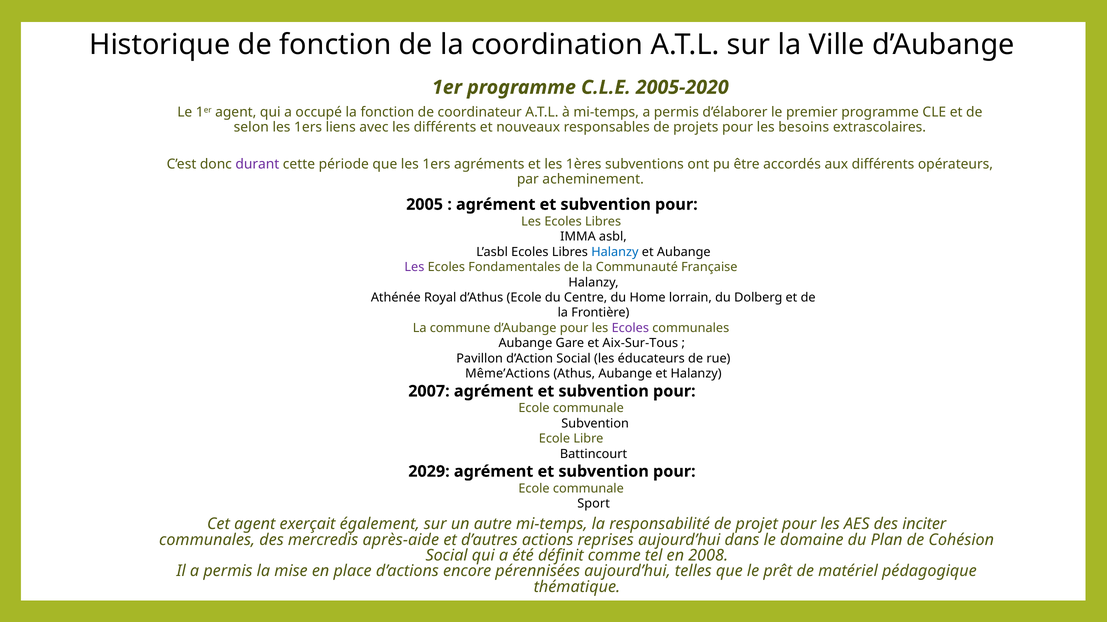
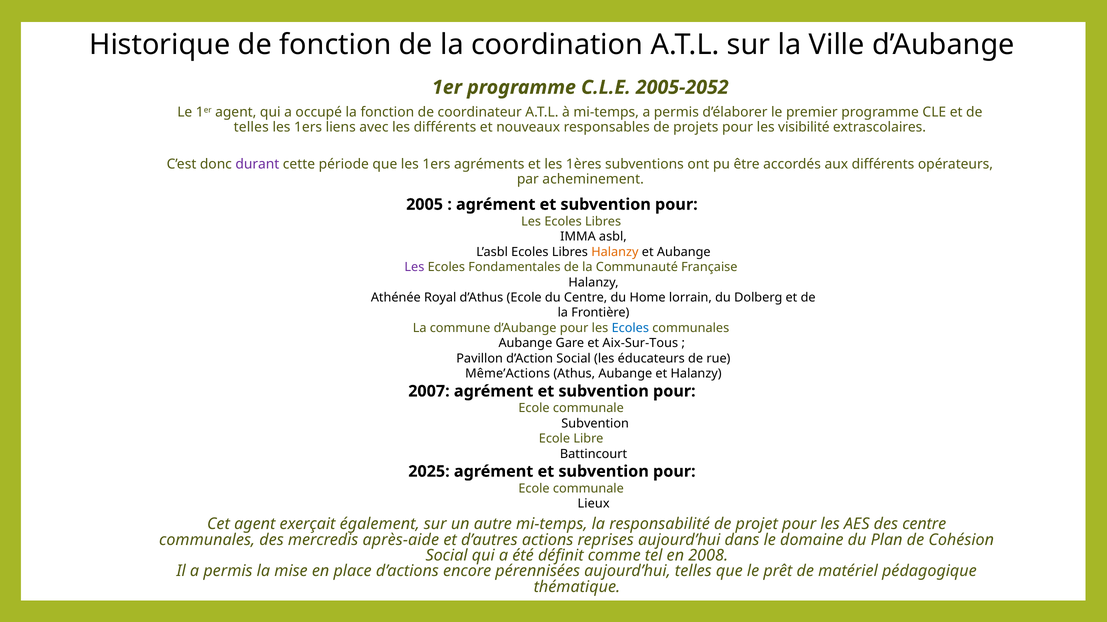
2005-2020: 2005-2020 -> 2005-2052 (682, 87)
selon: selon -> telles (251, 127)
besoins: besoins -> visibilité (804, 127)
Halanzy colour: blue -> orange (615, 252)
Ecoles colour: purple -> blue (630, 328)
2029: 2029 -> 2025 (429, 472)
Sport: Sport -> Lieux (594, 504)
des inciter: inciter -> centre (924, 525)
